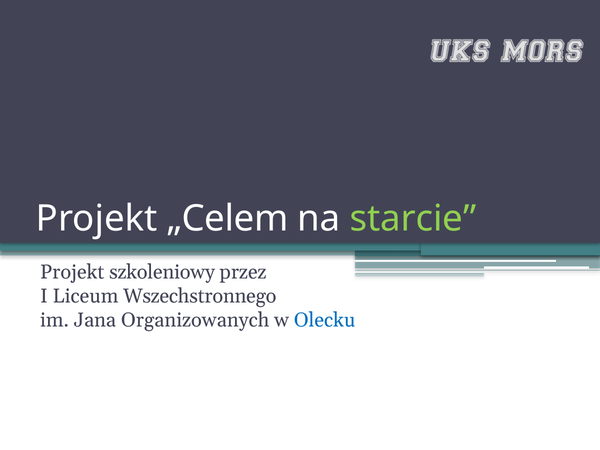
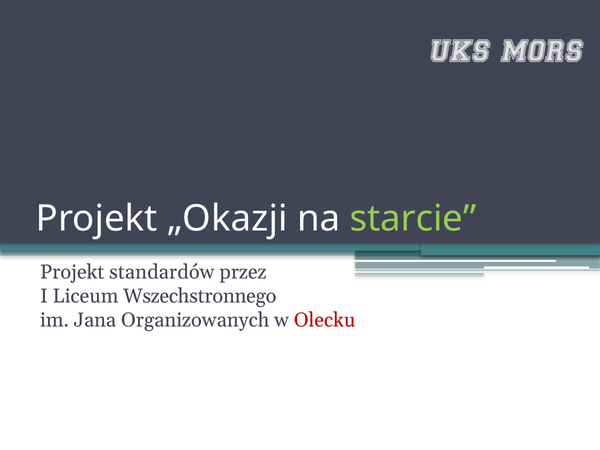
„Celem: „Celem -> „Okazji (227, 219)
szkoleniowy: szkoleniowy -> standardów (162, 272)
Olecku colour: blue -> red (325, 320)
